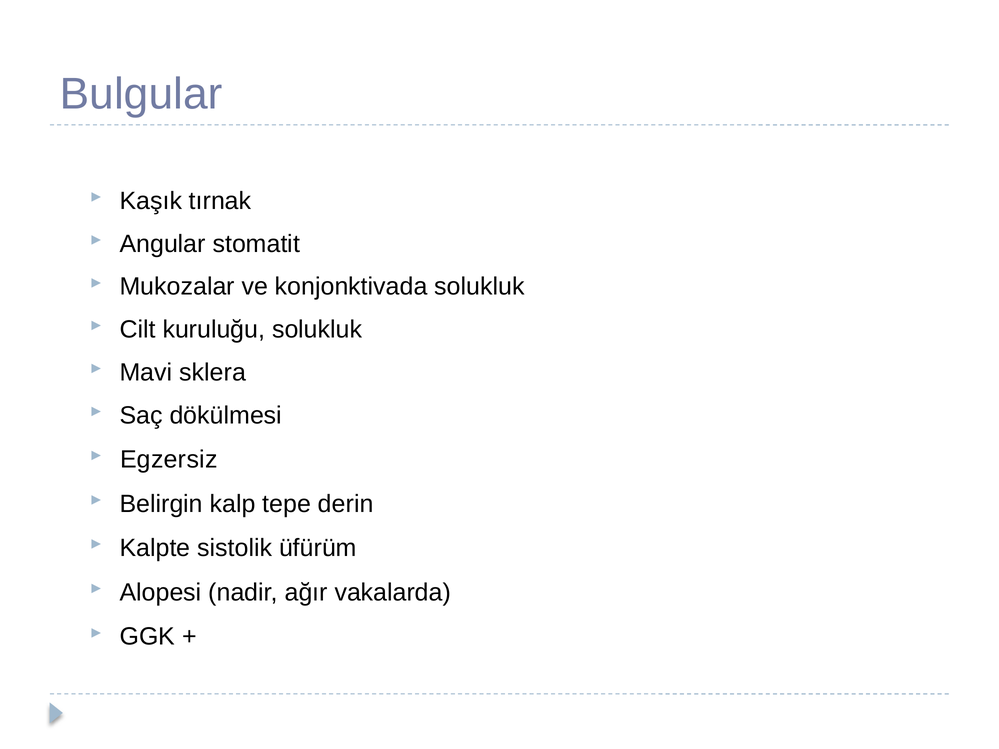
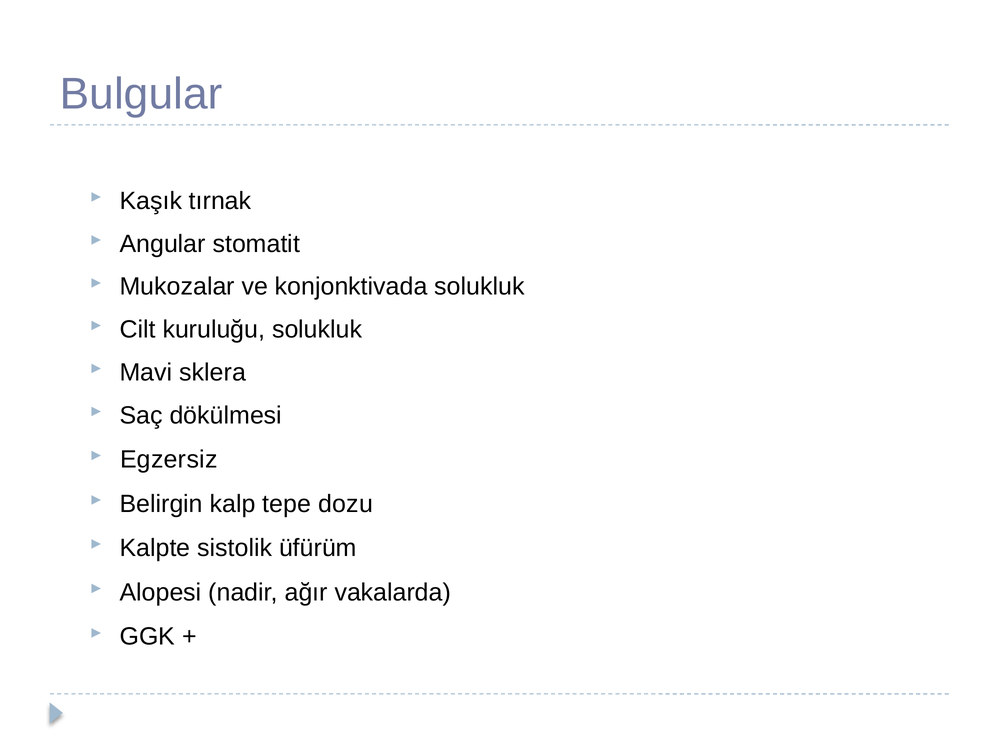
derin: derin -> dozu (346, 504)
